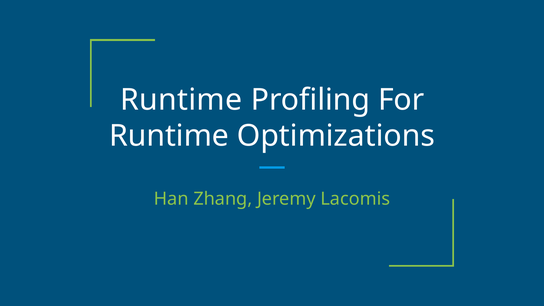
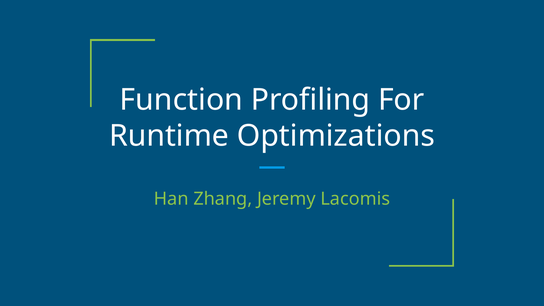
Runtime: Runtime -> Function (181, 100)
